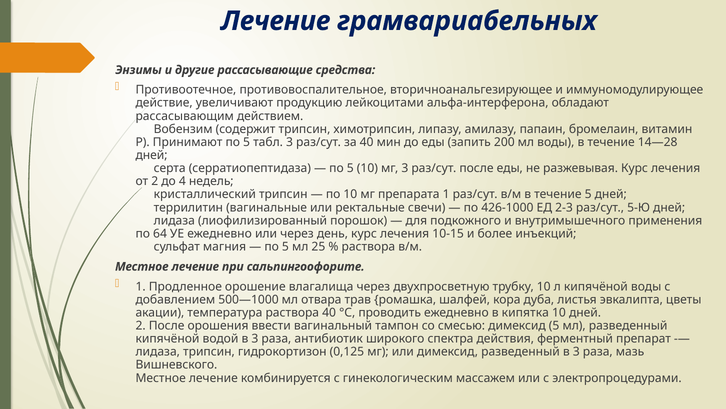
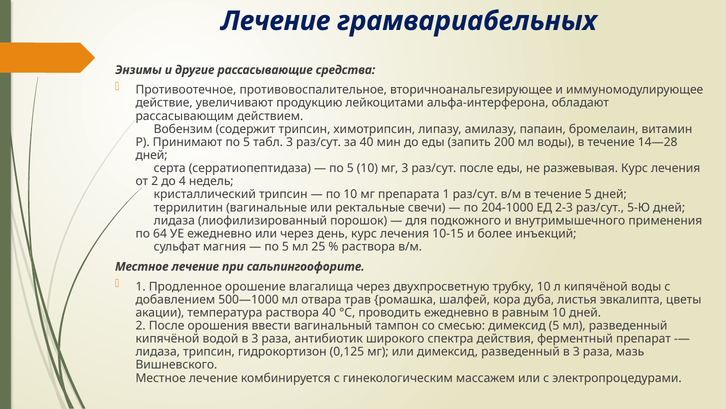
426-1000: 426-1000 -> 204-1000 (507, 207)
кипятка: кипятка -> равным (525, 312)
